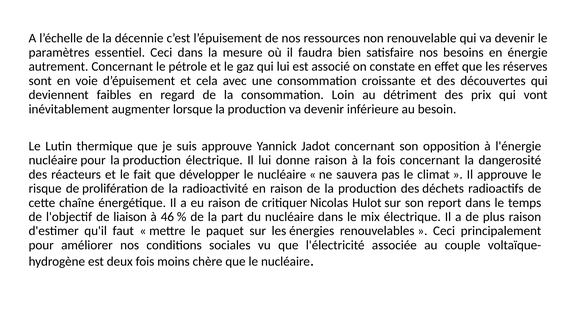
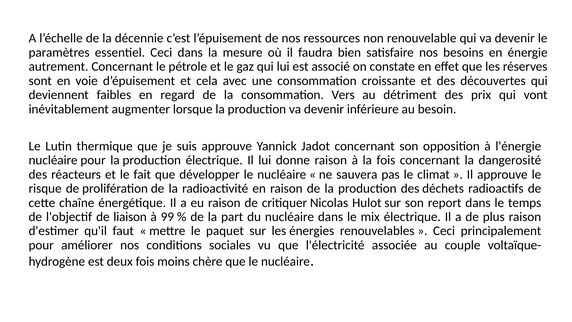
Loin: Loin -> Vers (343, 95)
46: 46 -> 99 (167, 217)
